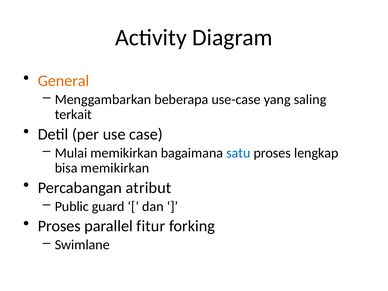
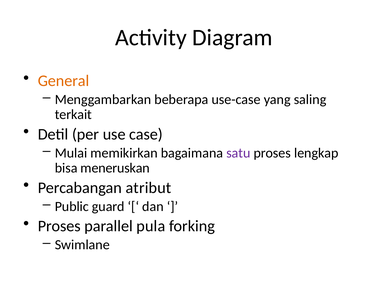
satu colour: blue -> purple (238, 153)
bisa memikirkan: memikirkan -> meneruskan (115, 168)
fitur: fitur -> pula (151, 226)
